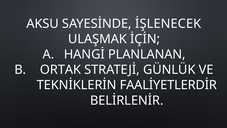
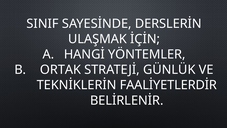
AKSU: AKSU -> SINIF (43, 24)
İŞLENECEK: İŞLENECEK -> DERSLERİN (168, 24)
PLANLANAN: PLANLANAN -> YÖNTEMLER (147, 54)
